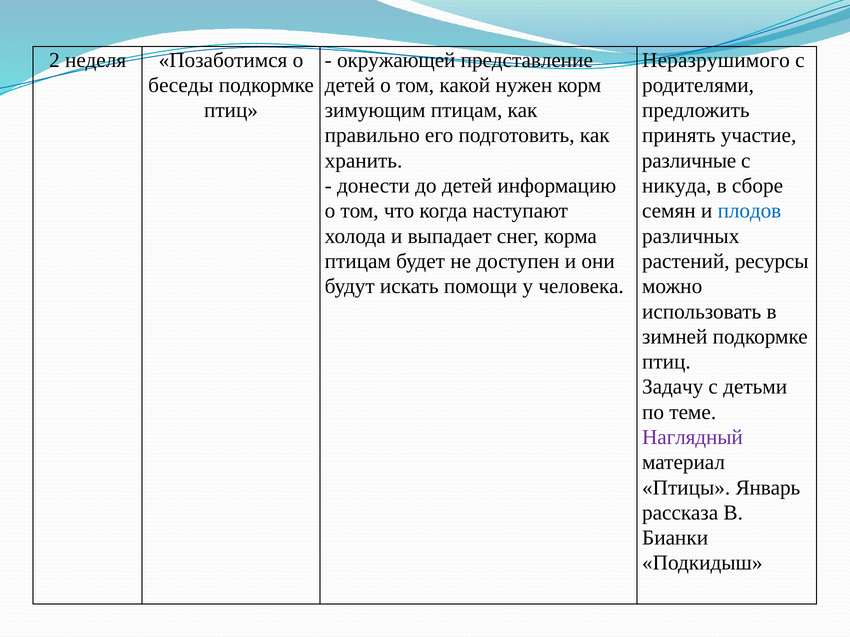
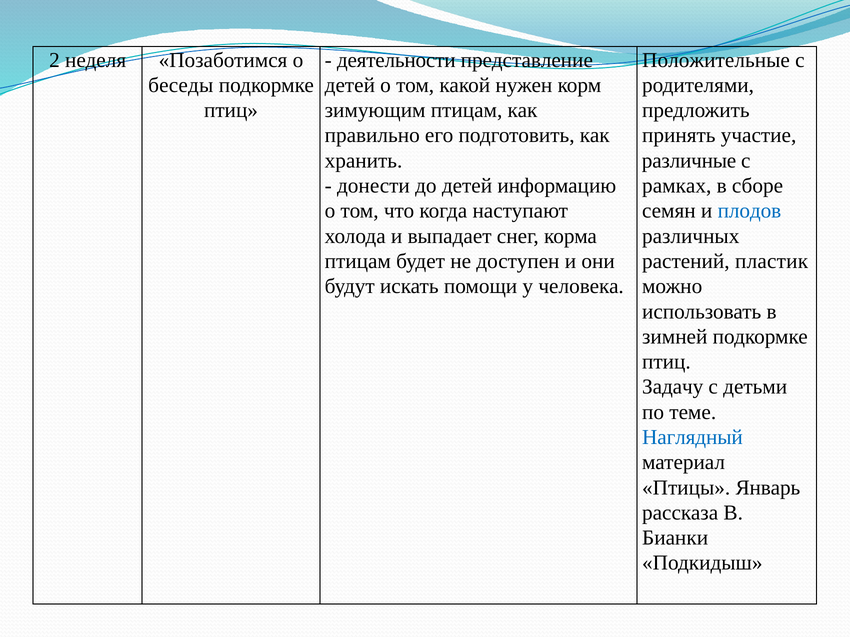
окружающей: окружающей -> деятельности (396, 60)
Неразрушимого: Неразрушимого -> Положительные (716, 60)
никуда: никуда -> рамках (677, 186)
ресурсы: ресурсы -> пластик (772, 261)
Наглядный colour: purple -> blue (692, 438)
